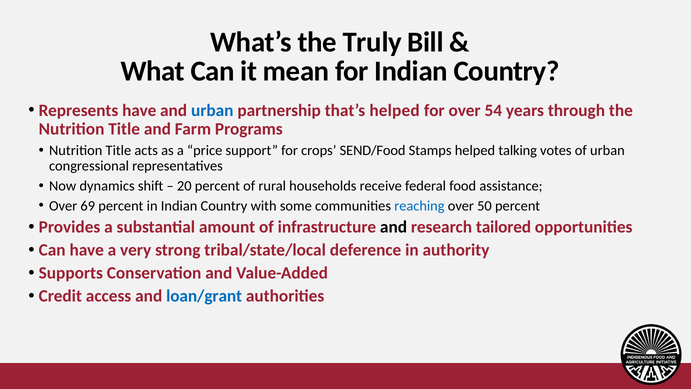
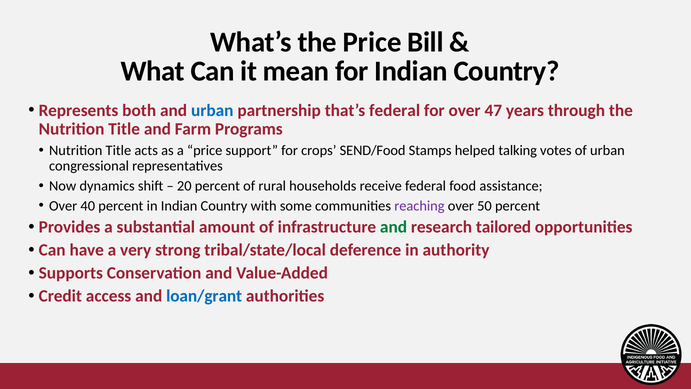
the Truly: Truly -> Price (372, 42)
Represents have: have -> both (139, 110)
that’s helped: helped -> federal (395, 110)
54: 54 -> 47 (493, 110)
69: 69 -> 40 (88, 206)
reaching colour: blue -> purple (419, 206)
and colour: black -> green (394, 227)
